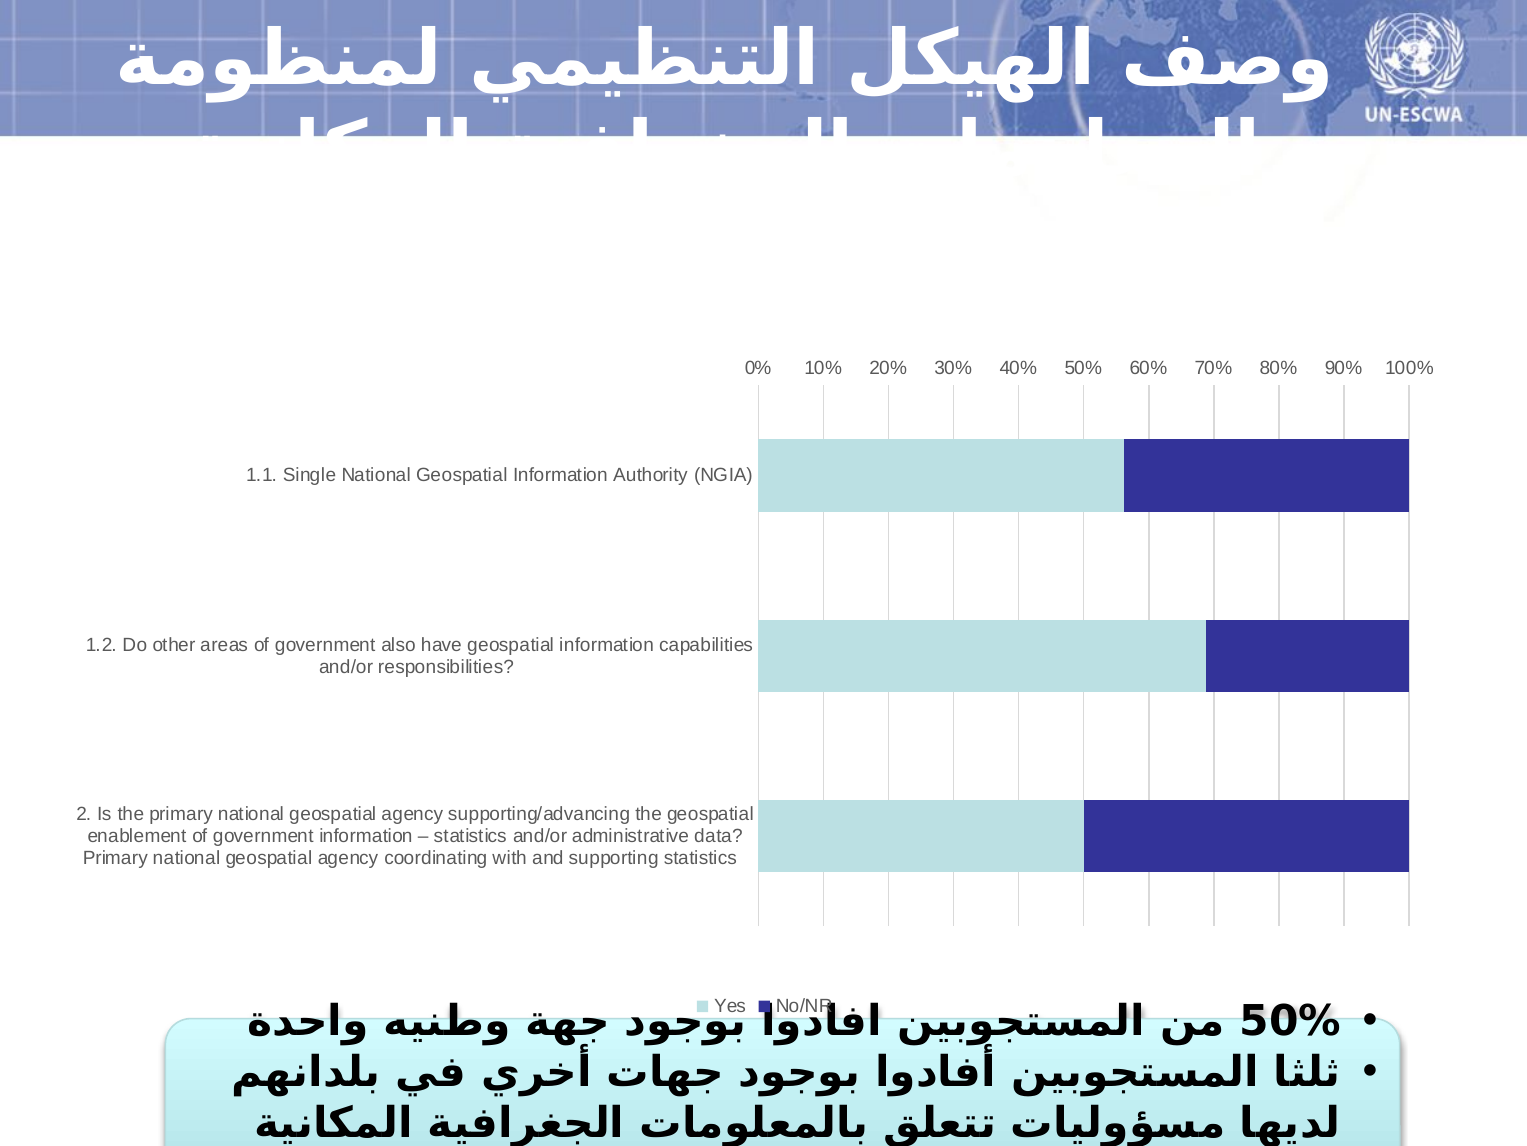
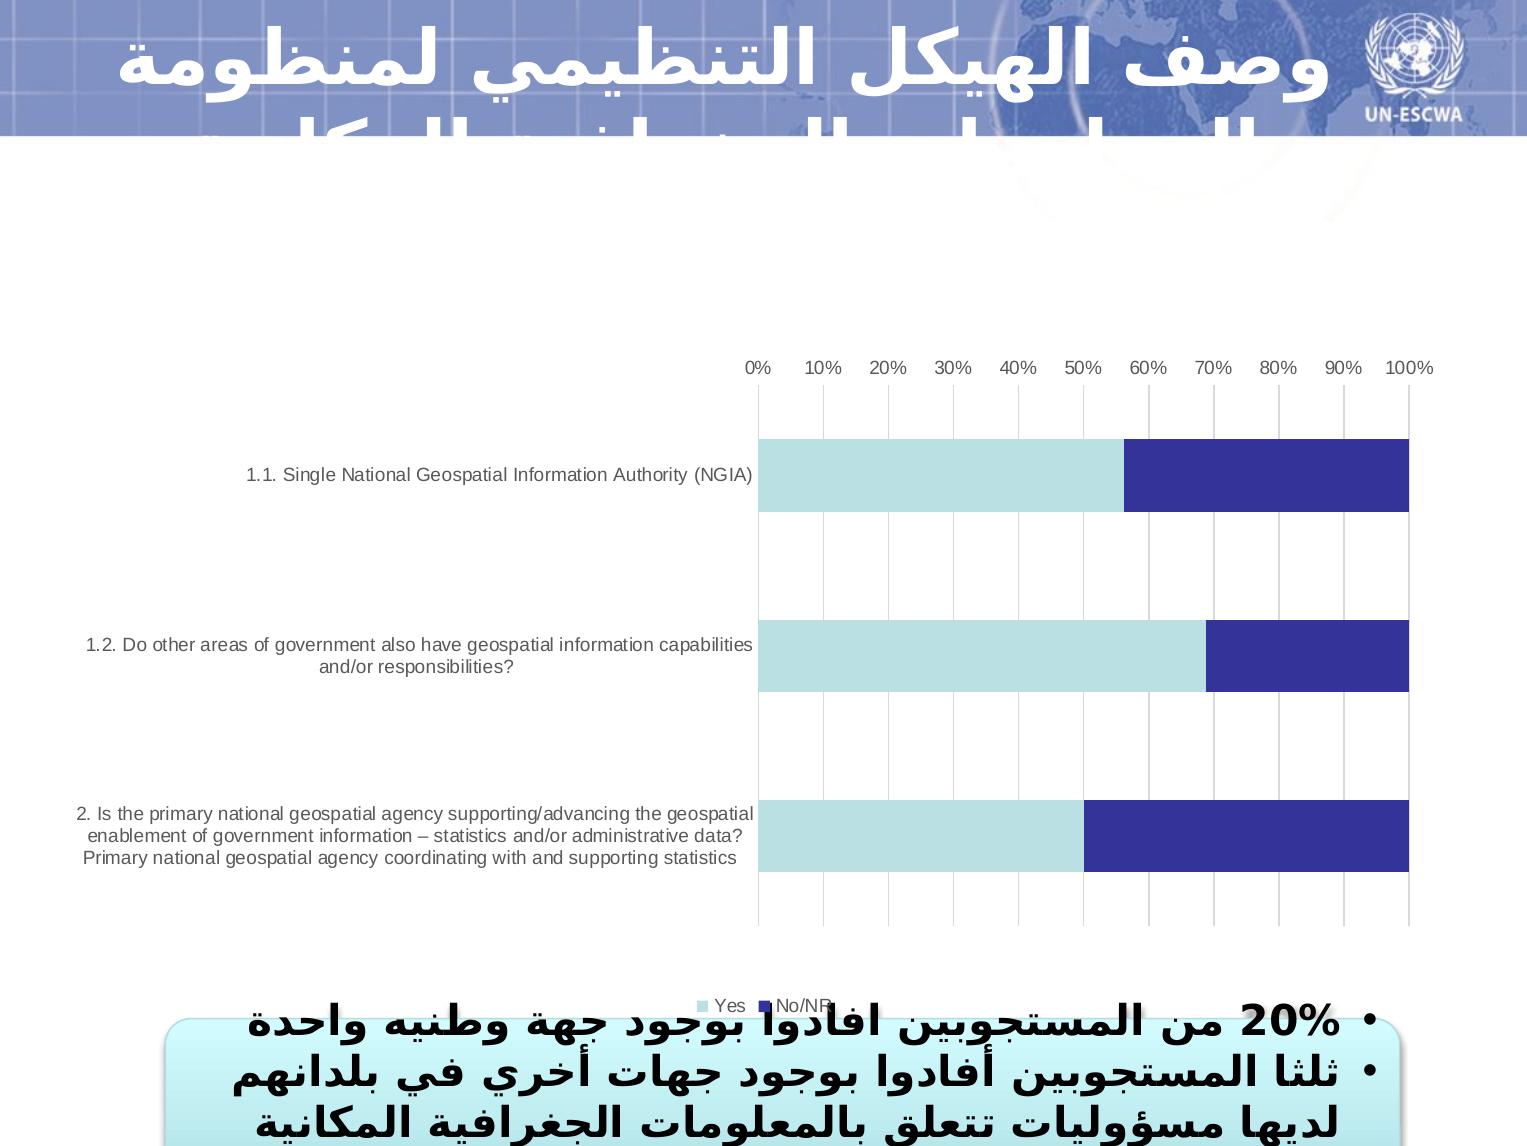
50%: 50% -> 20% (1290, 1021)
